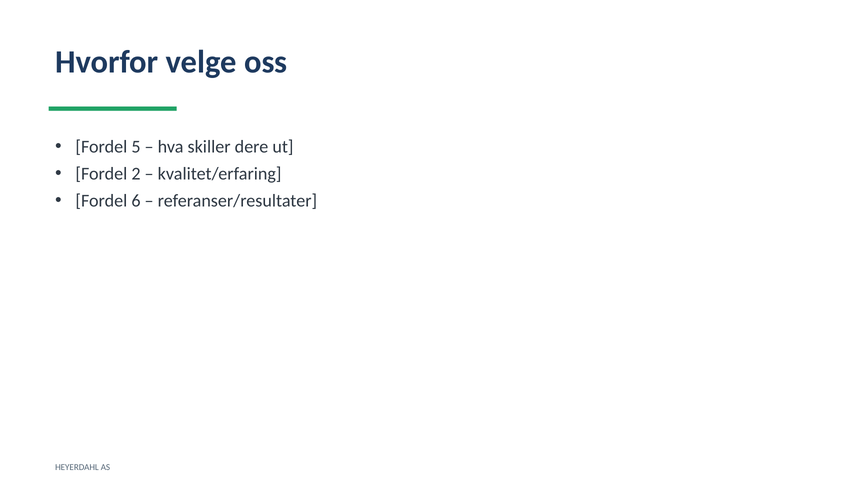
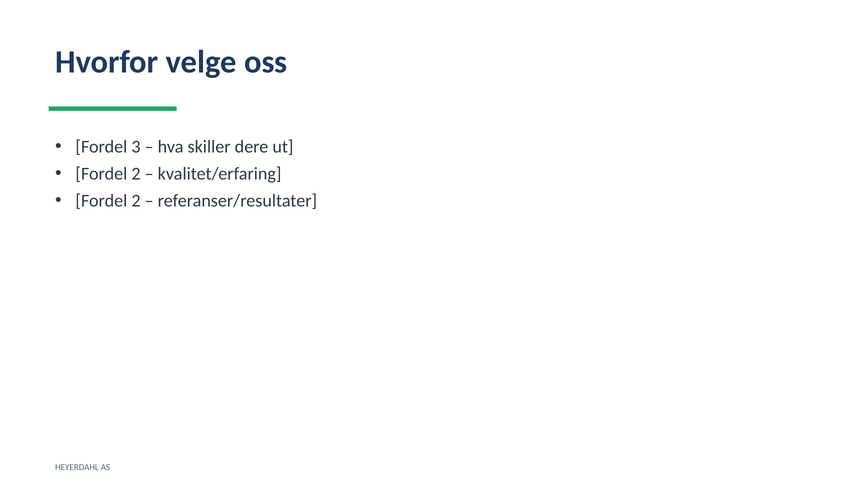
5: 5 -> 3 (136, 147)
6: 6 -> 2 (136, 201)
